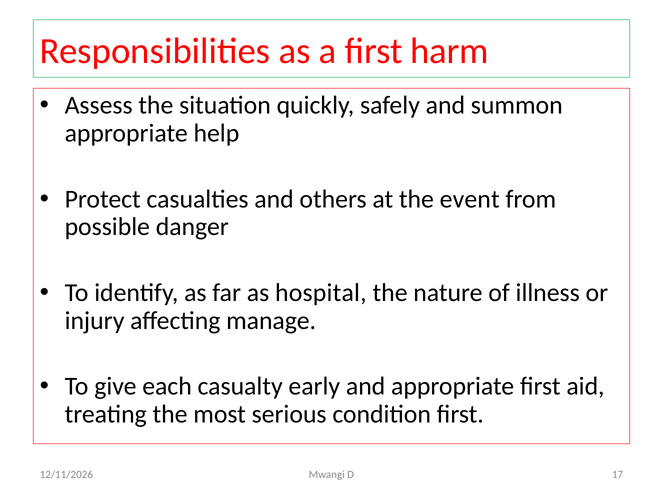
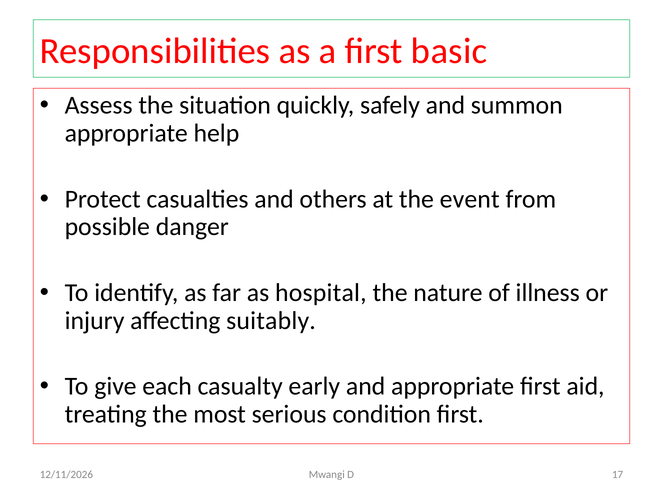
harm: harm -> basic (449, 51)
manage: manage -> suitably (271, 321)
